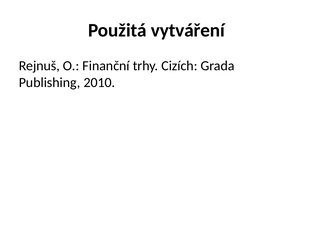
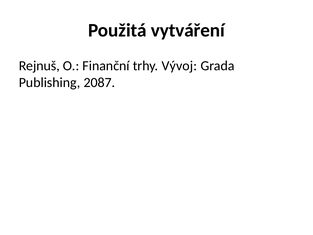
Cizích: Cizích -> Vývoj (179, 66)
2010: 2010 -> 2087 (99, 82)
